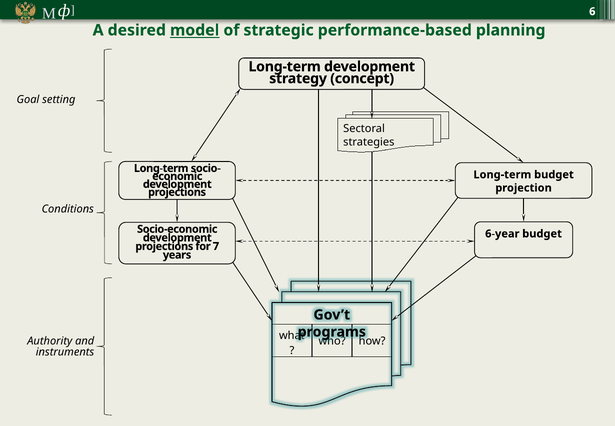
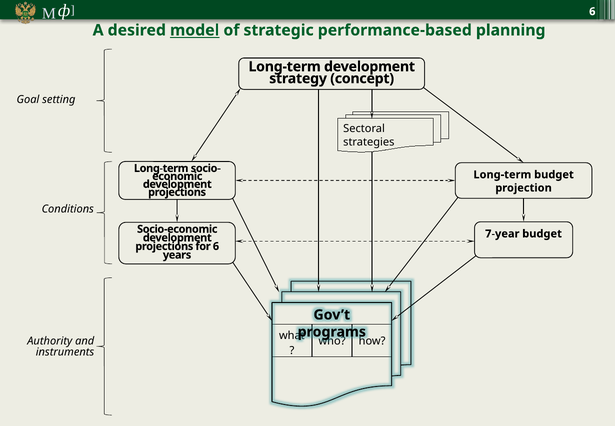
6-year: 6-year -> 7-year (502, 234)
for 7: 7 -> 6 (216, 246)
